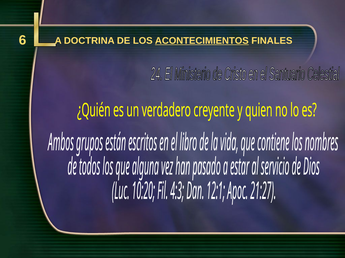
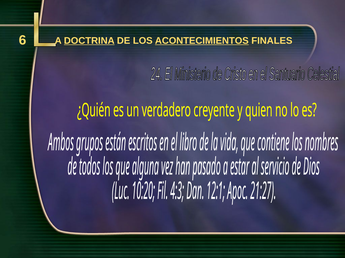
DOCTRINA underline: none -> present (89, 41)
